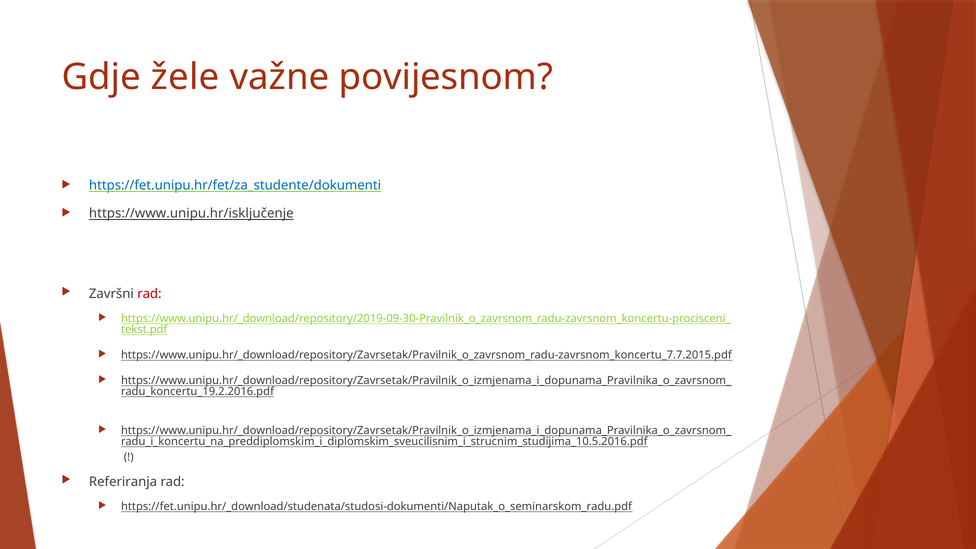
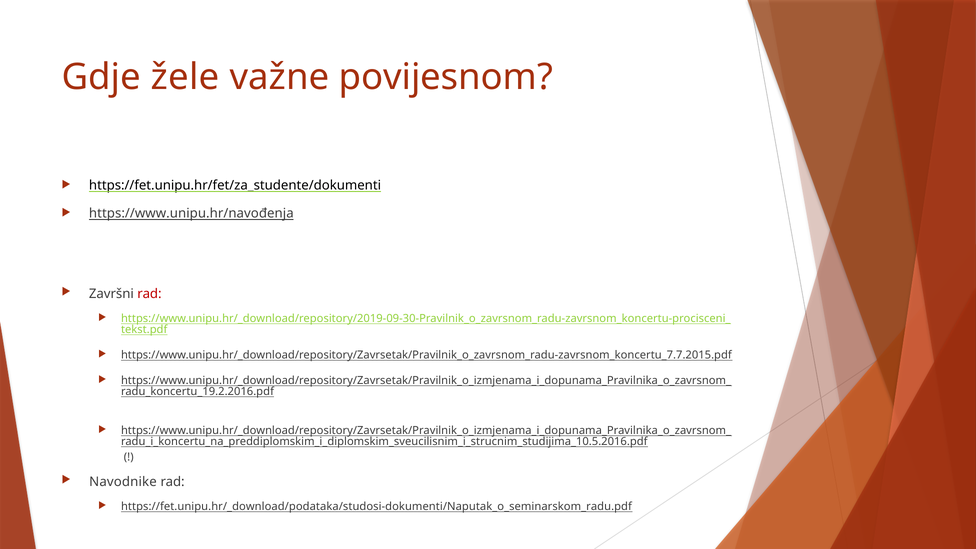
https://fet.unipu.hr/fet/za_studente/dokumenti colour: blue -> black (235, 185)
https://www.unipu.hr/isključenje: https://www.unipu.hr/isključenje -> https://www.unipu.hr/navođenja (191, 214)
Referiranja: Referiranja -> Navodnike (123, 482)
https://fet.unipu.hr/_download/studenata/studosi-dokumenti/Naputak_o_seminarskom_radu.pdf: https://fet.unipu.hr/_download/studenata/studosi-dokumenti/Naputak_o_seminarskom_radu.pdf -> https://fet.unipu.hr/_download/podataka/studosi-dokumenti/Naputak_o_seminarskom_radu.pdf (376, 507)
